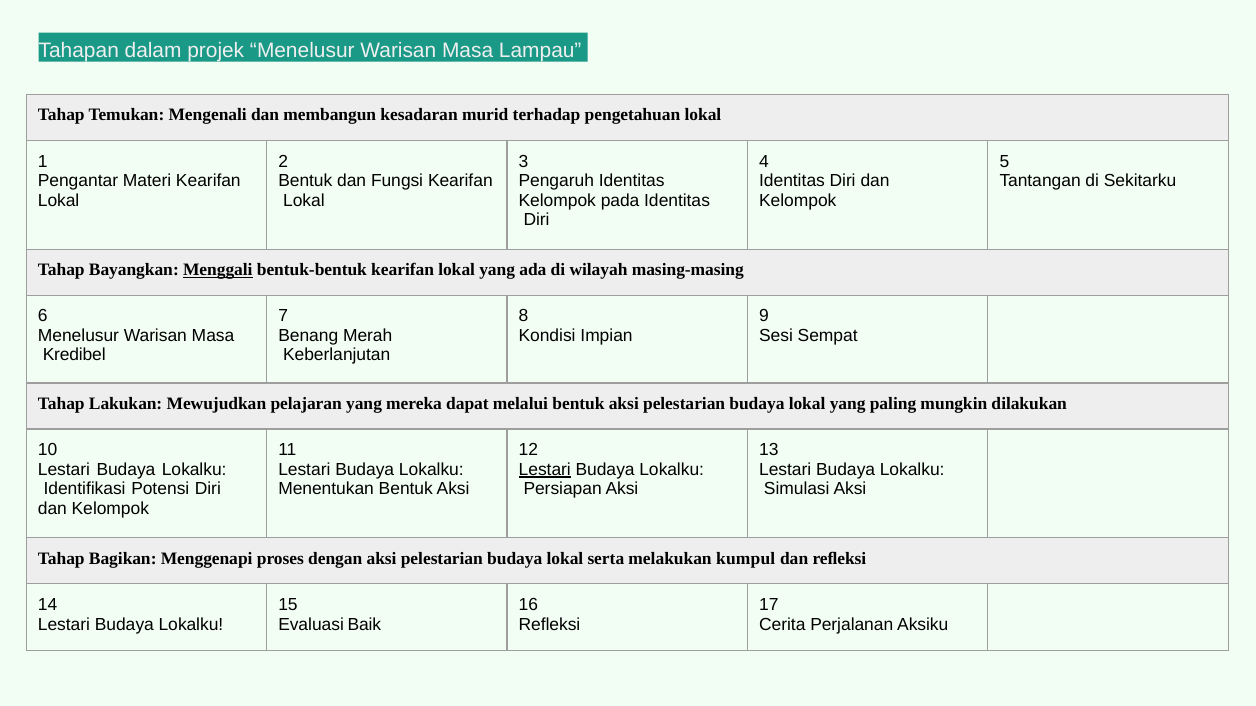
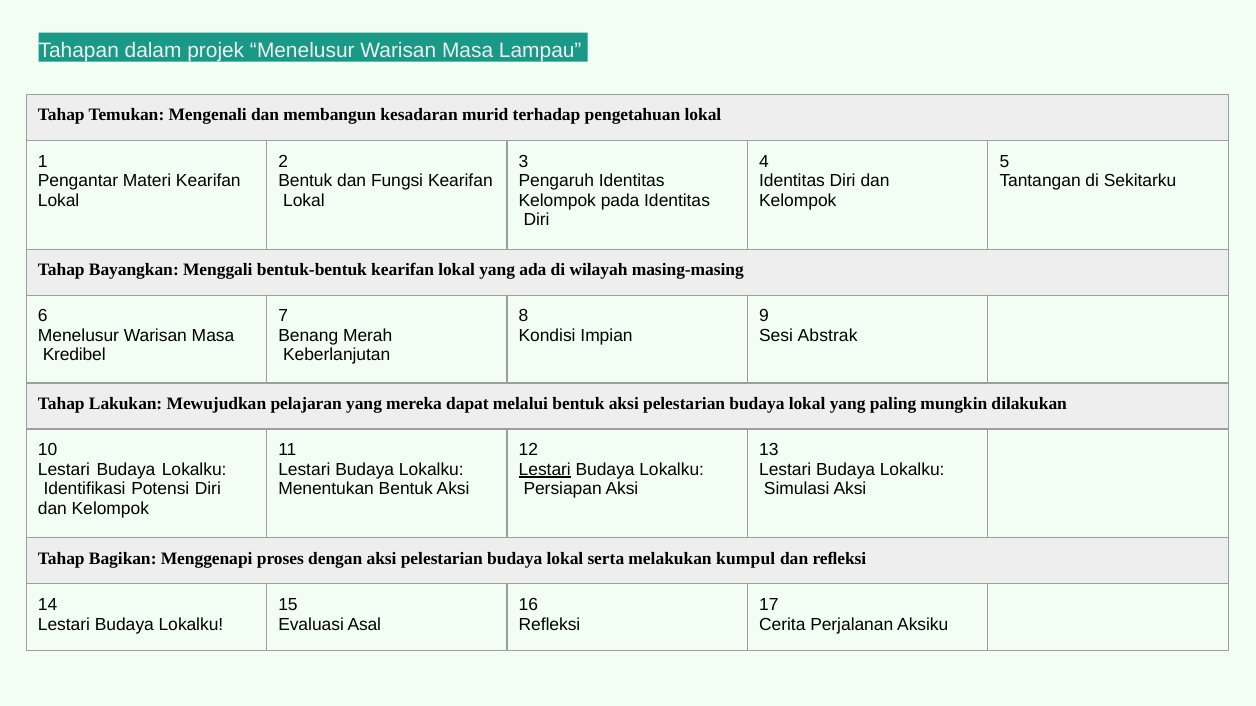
Menggali underline: present -> none (218, 270)
Sempat: Sempat -> Abstrak (828, 336)
Baik: Baik -> Asal (364, 625)
